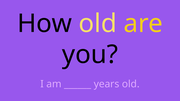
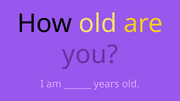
you colour: black -> purple (90, 55)
